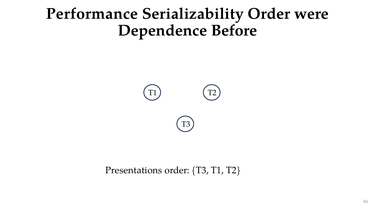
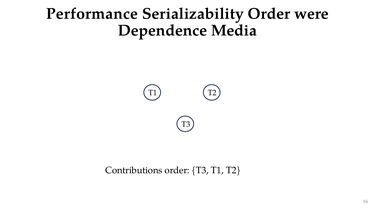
Before: Before -> Media (234, 30)
Presentations: Presentations -> Contributions (134, 170)
